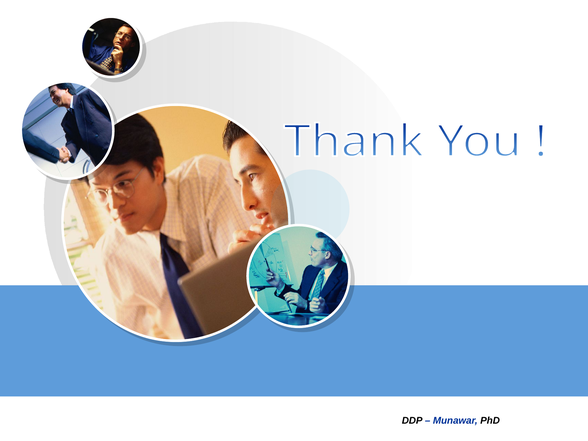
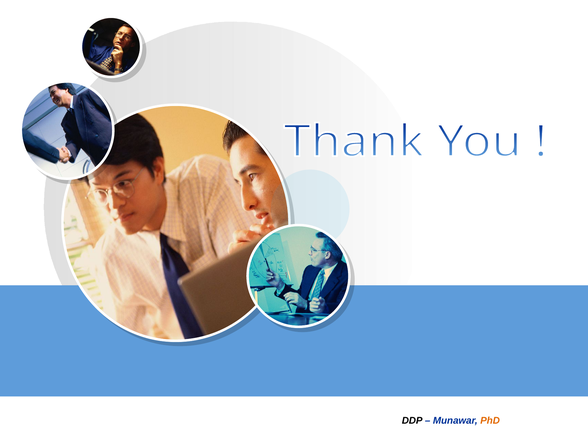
PhD colour: black -> orange (490, 420)
